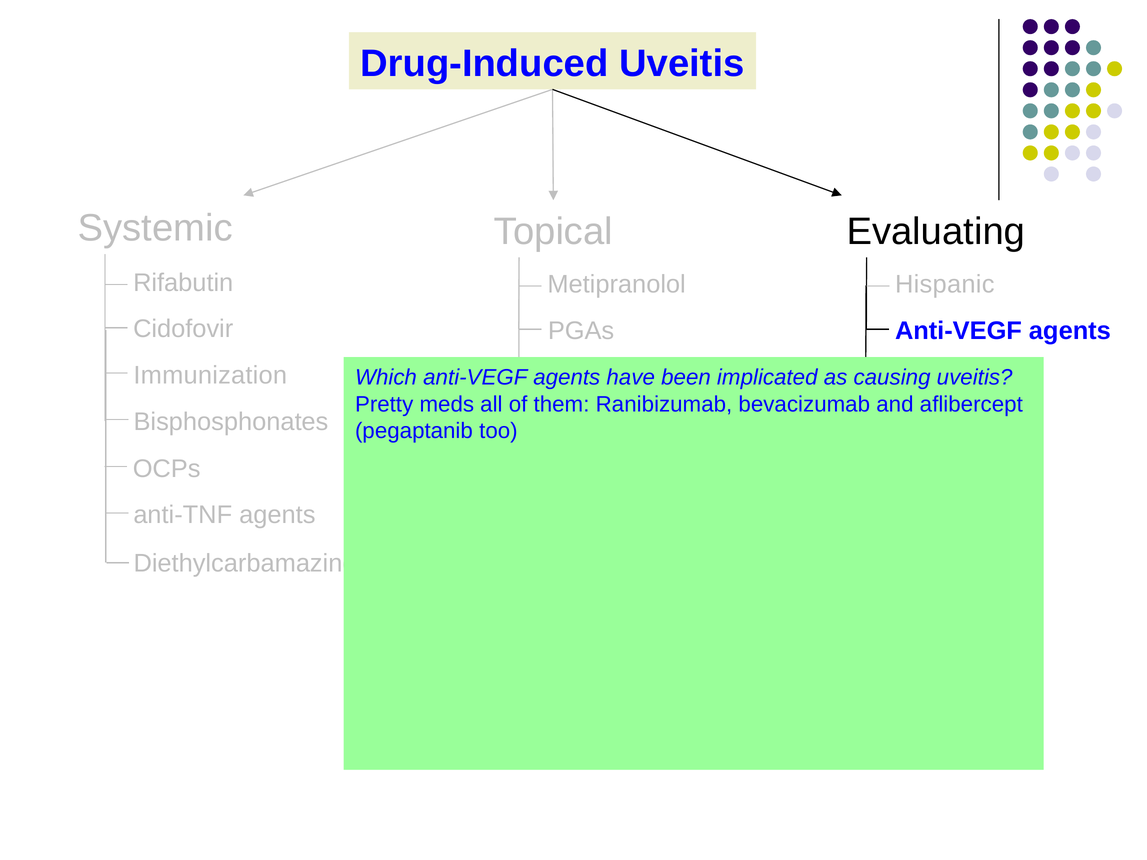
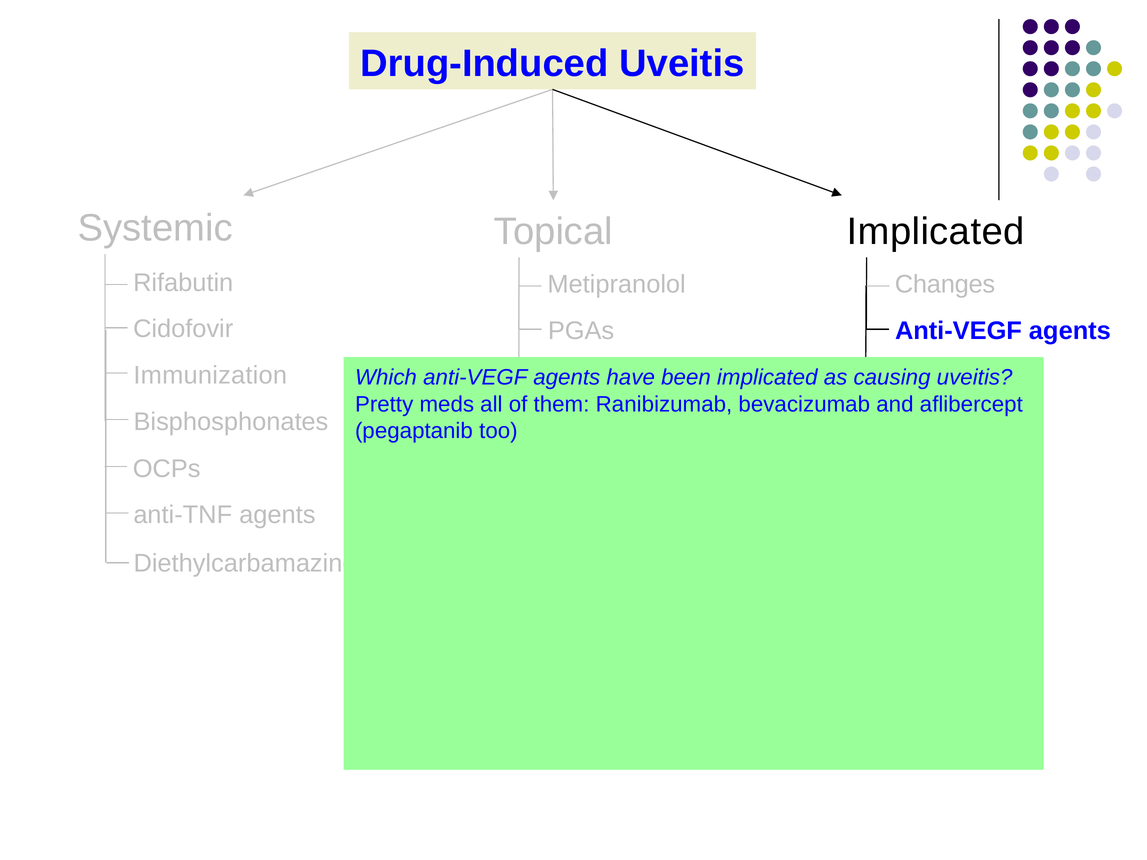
Evaluating: Evaluating -> Implicated (936, 232)
Hispanic: Hispanic -> Changes (945, 284)
